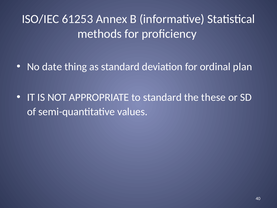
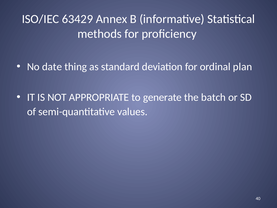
61253: 61253 -> 63429 (77, 19)
to standard: standard -> generate (162, 97)
these: these -> batch (213, 97)
